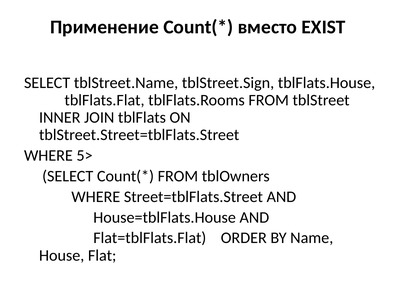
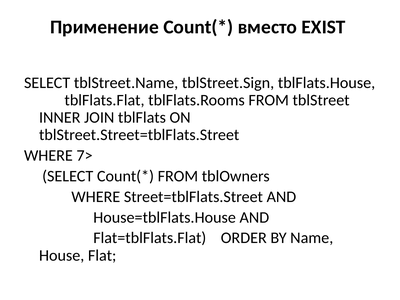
5>: 5> -> 7> (85, 156)
